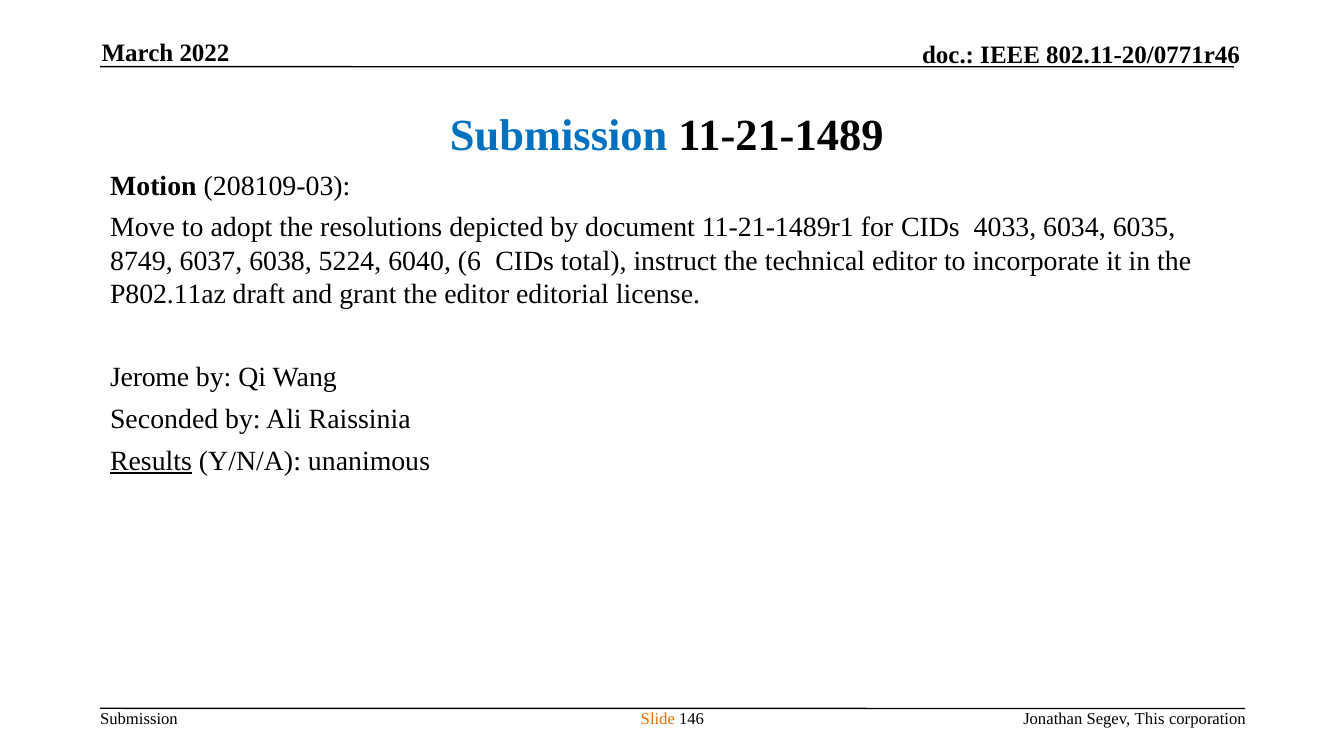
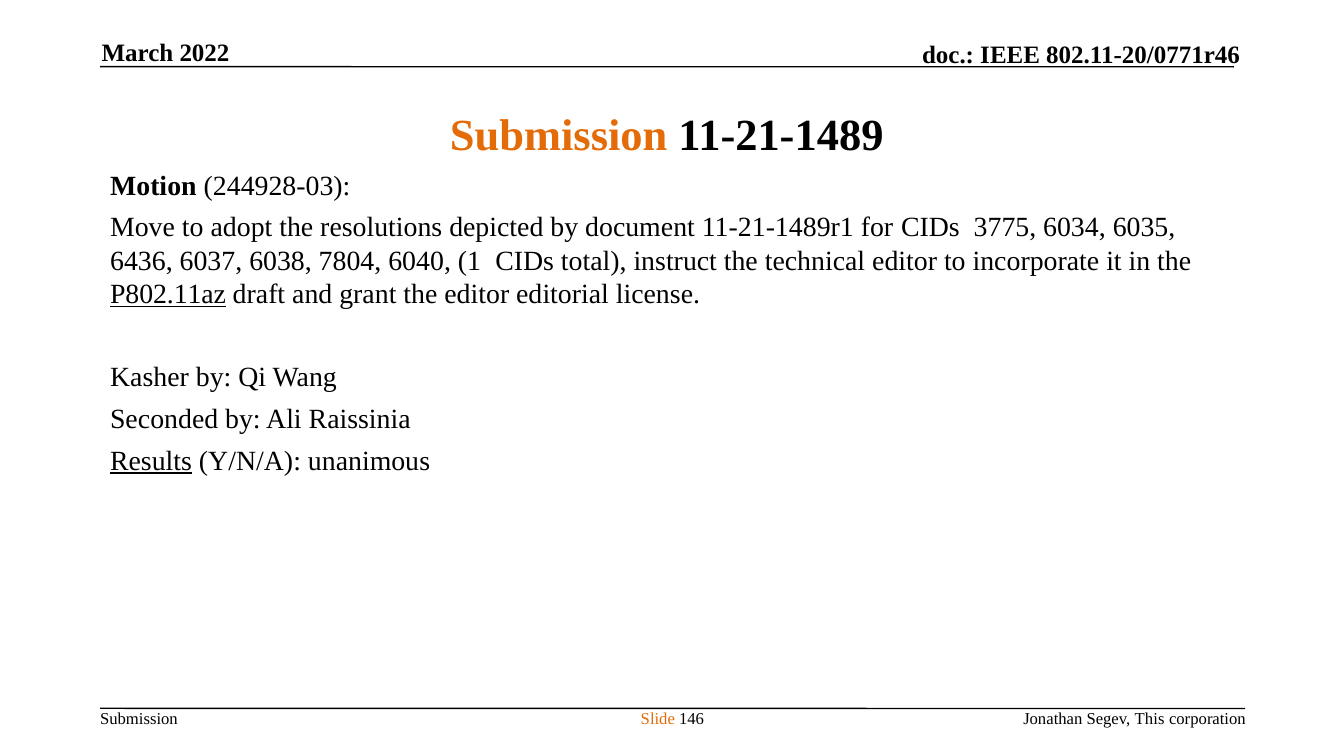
Submission colour: blue -> orange (559, 136)
208109-03: 208109-03 -> 244928-03 (277, 186)
4033: 4033 -> 3775 (1005, 228)
8749: 8749 -> 6436 (141, 261)
5224: 5224 -> 7804 (350, 261)
6: 6 -> 1 (469, 261)
P802.11az underline: none -> present (168, 295)
Jerome: Jerome -> Kasher (150, 378)
